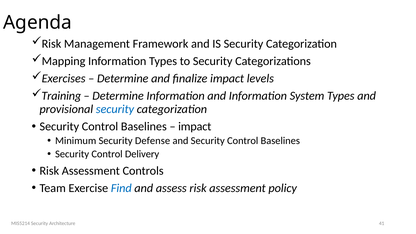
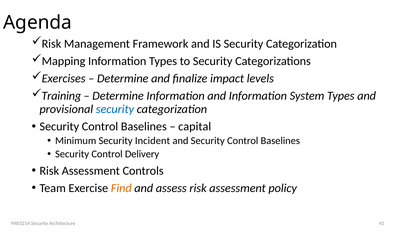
impact: impact -> capital (195, 126)
Defense: Defense -> Incident (153, 141)
Find colour: blue -> orange (121, 188)
